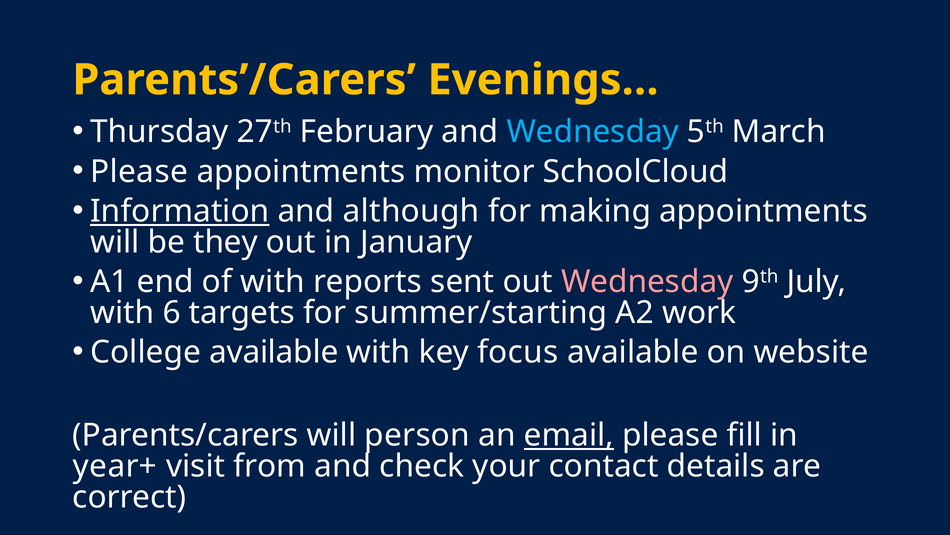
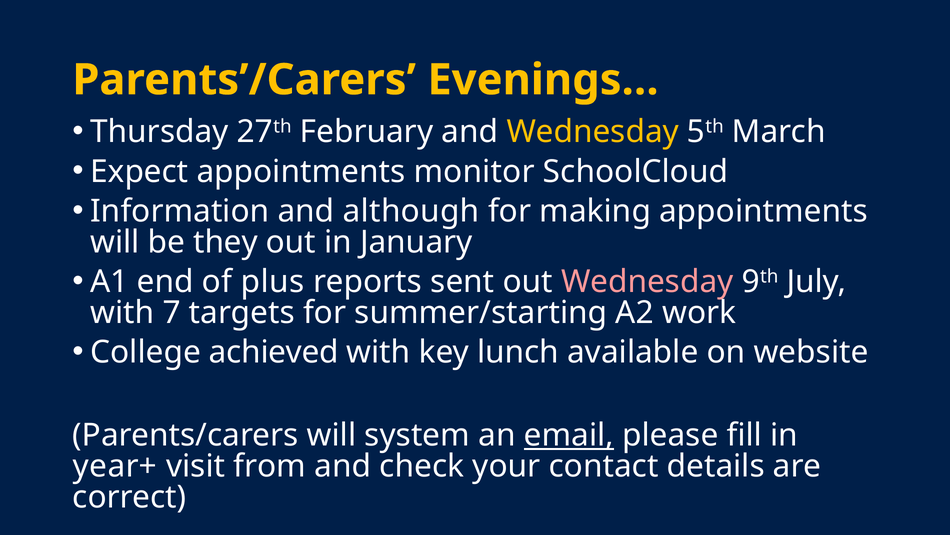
Wednesday colour: light blue -> yellow (593, 132)
Please: Please -> Expect (139, 171)
Information underline: present -> none (180, 211)
of with: with -> plus (273, 282)
6: 6 -> 7 (172, 312)
College available: available -> achieved (274, 352)
focus: focus -> lunch (518, 352)
person: person -> system (417, 435)
